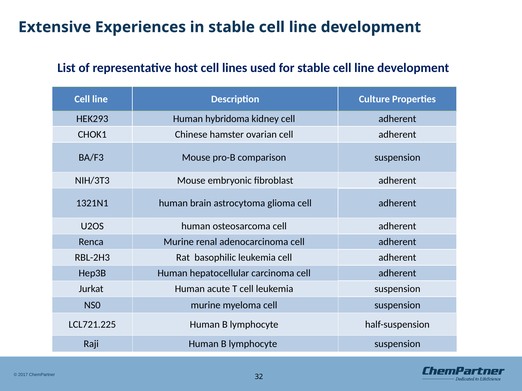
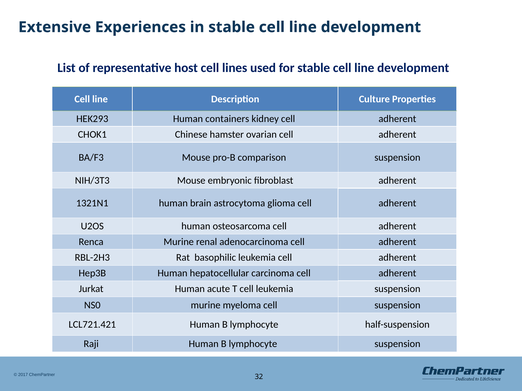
hybridoma: hybridoma -> containers (227, 119)
LCL721.225: LCL721.225 -> LCL721.421 (92, 325)
